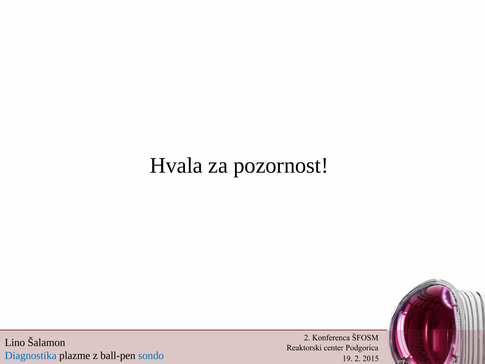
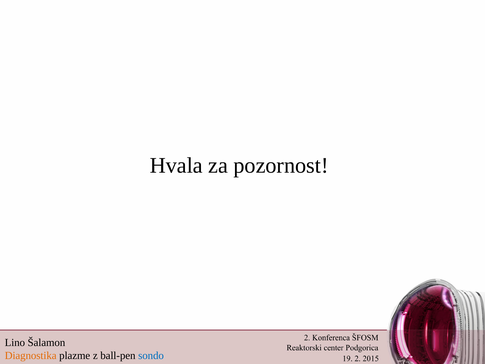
Diagnostika colour: blue -> orange (31, 355)
